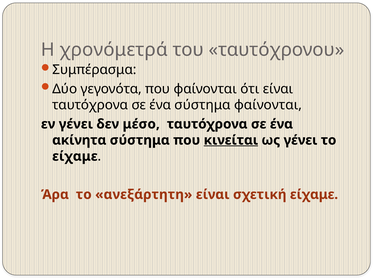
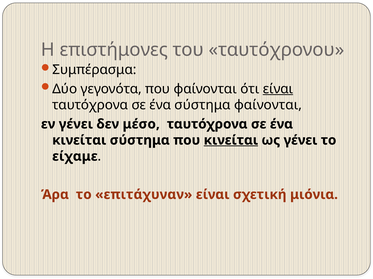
χρονόμετρά: χρονόμετρά -> επιστήμονες (114, 50)
είναι underline: none -> present (278, 89)
ακίνητα: ακίνητα -> κινείται (79, 141)
ανεξάρτητη: ανεξάρτητη -> επιτάχυναν (144, 195)
σχετική είχαμε: είχαμε -> μιόνια (314, 195)
